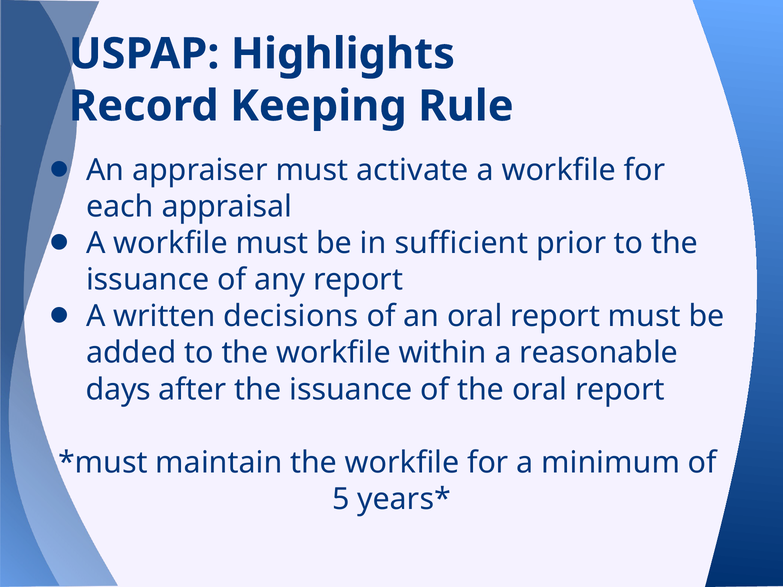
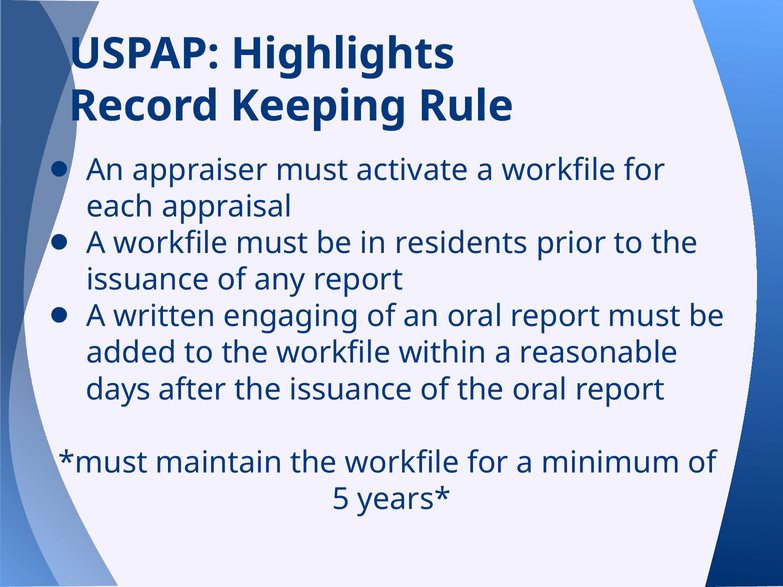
sufficient: sufficient -> residents (461, 243)
decisions: decisions -> engaging (291, 317)
